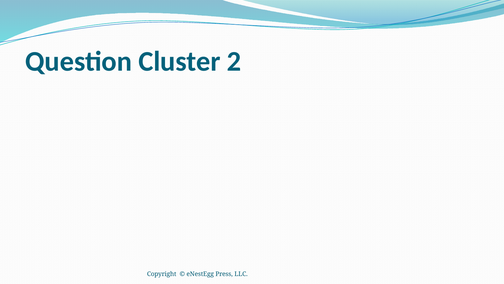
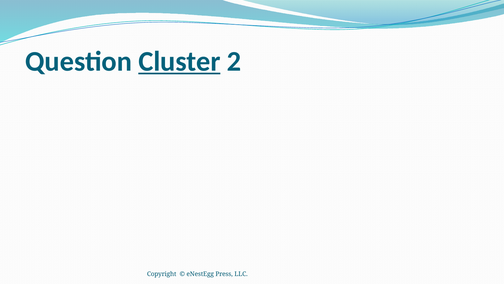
Cluster underline: none -> present (179, 61)
